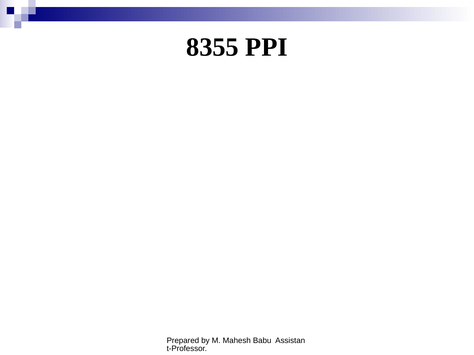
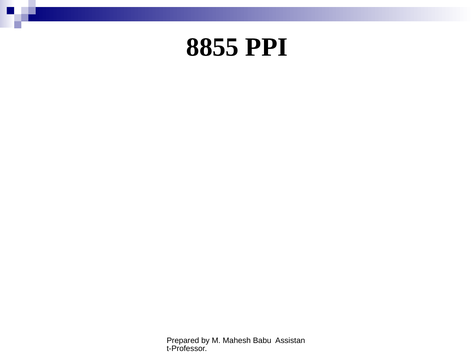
8355: 8355 -> 8855 (213, 47)
